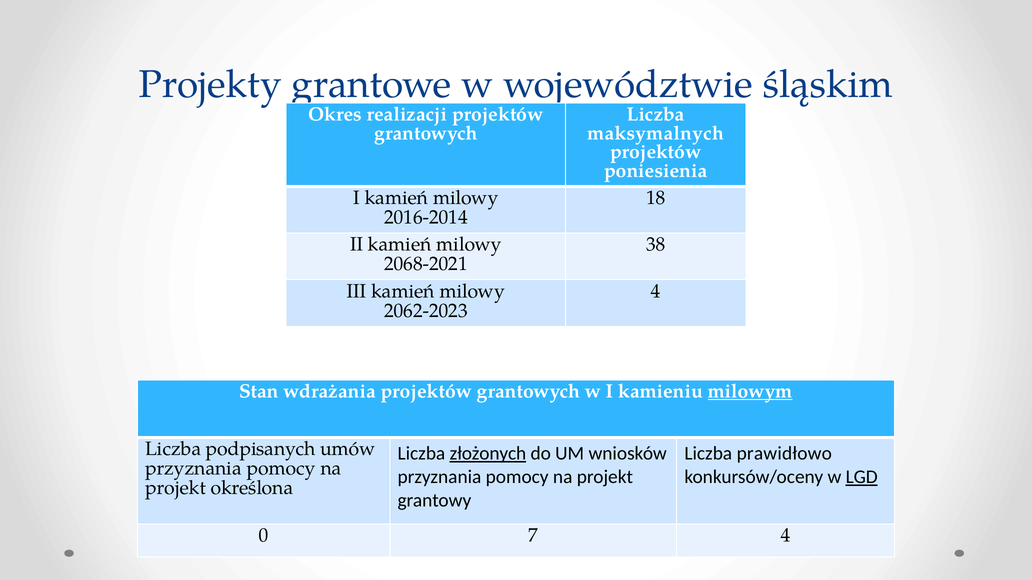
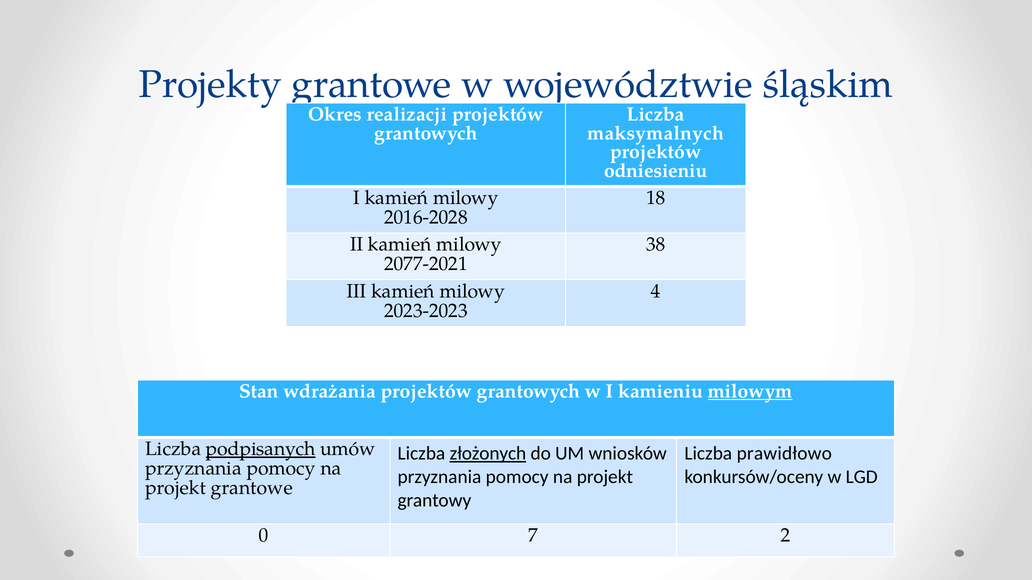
poniesienia: poniesienia -> odniesieniu (656, 171)
2016-2014: 2016-2014 -> 2016-2028 (426, 217)
2068-2021: 2068-2021 -> 2077-2021 (426, 264)
2062-2023: 2062-2023 -> 2023-2023 (426, 311)
podpisanych underline: none -> present (261, 449)
LGD underline: present -> none (862, 477)
projekt określona: określona -> grantowe (252, 488)
7 4: 4 -> 2 (786, 536)
